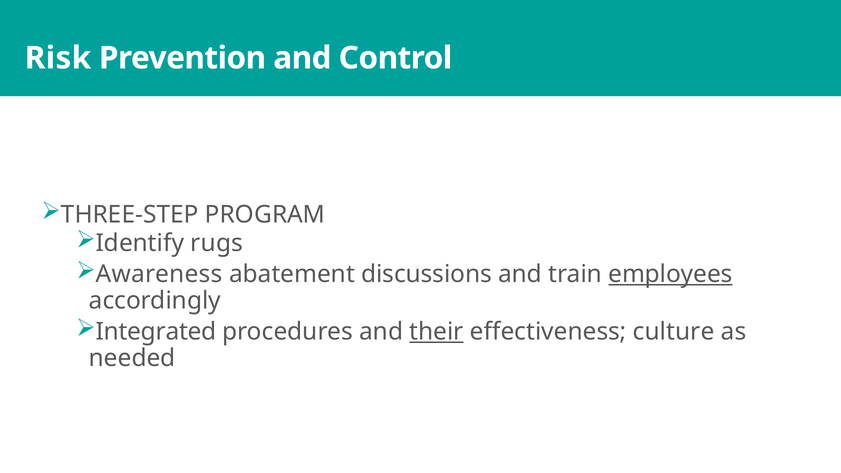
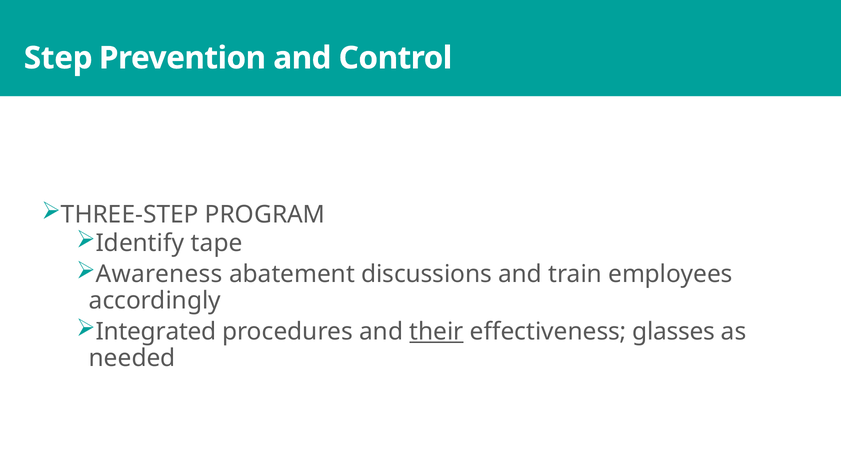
Risk: Risk -> Step (58, 58)
rugs: rugs -> tape (217, 243)
employees underline: present -> none (670, 274)
culture: culture -> glasses (674, 332)
